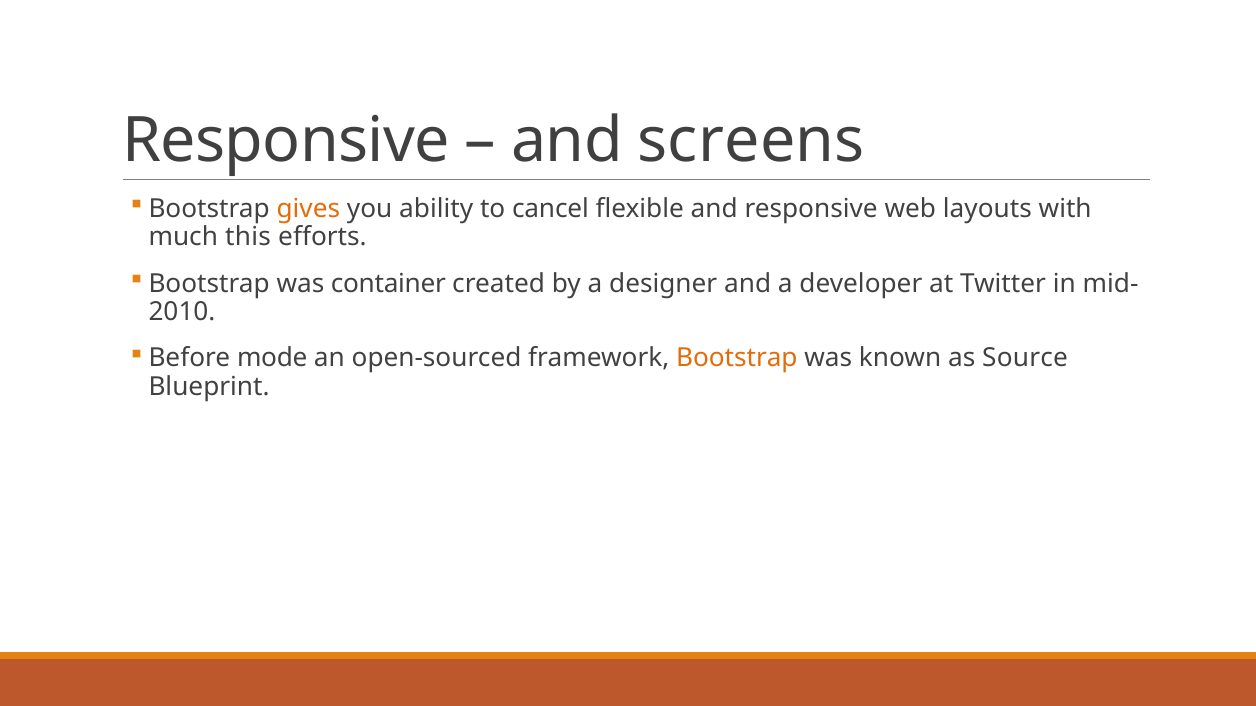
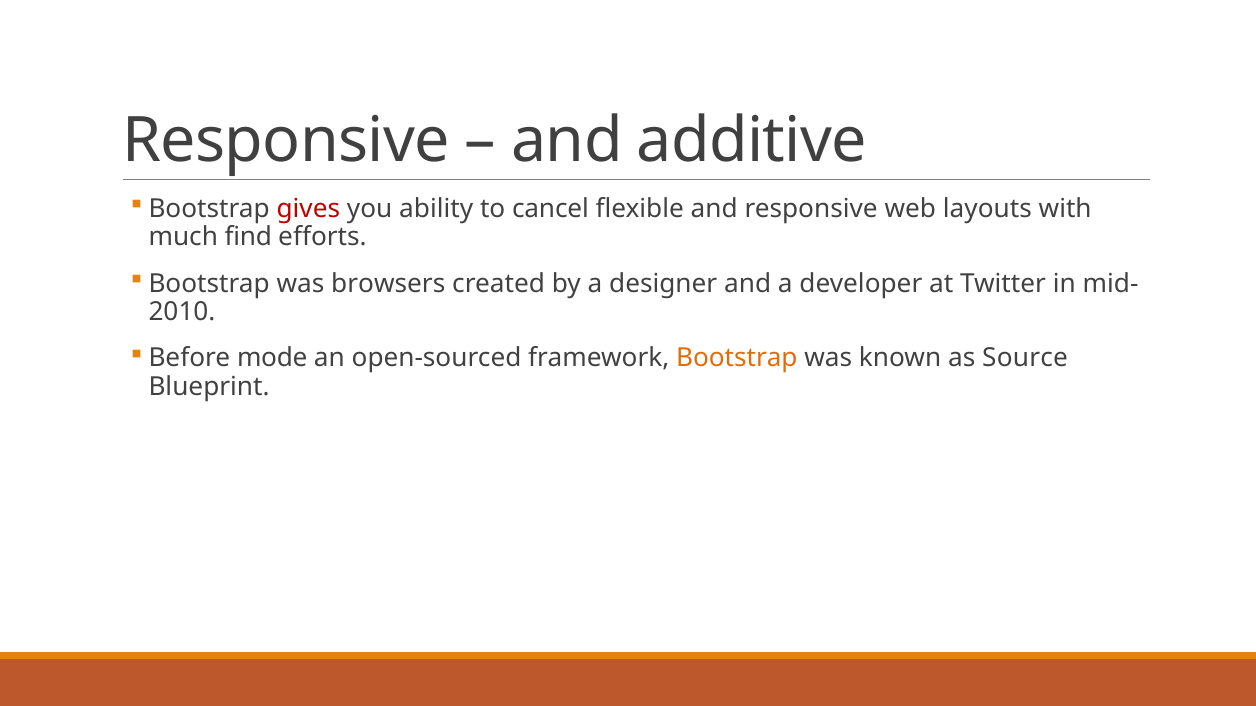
screens: screens -> additive (752, 141)
gives colour: orange -> red (308, 209)
this: this -> find (248, 237)
container: container -> browsers (388, 284)
